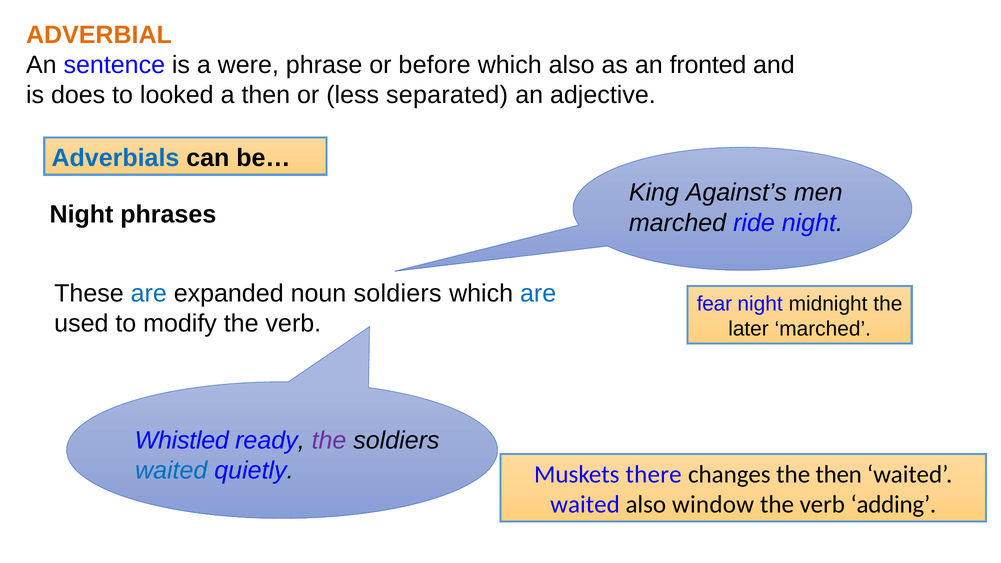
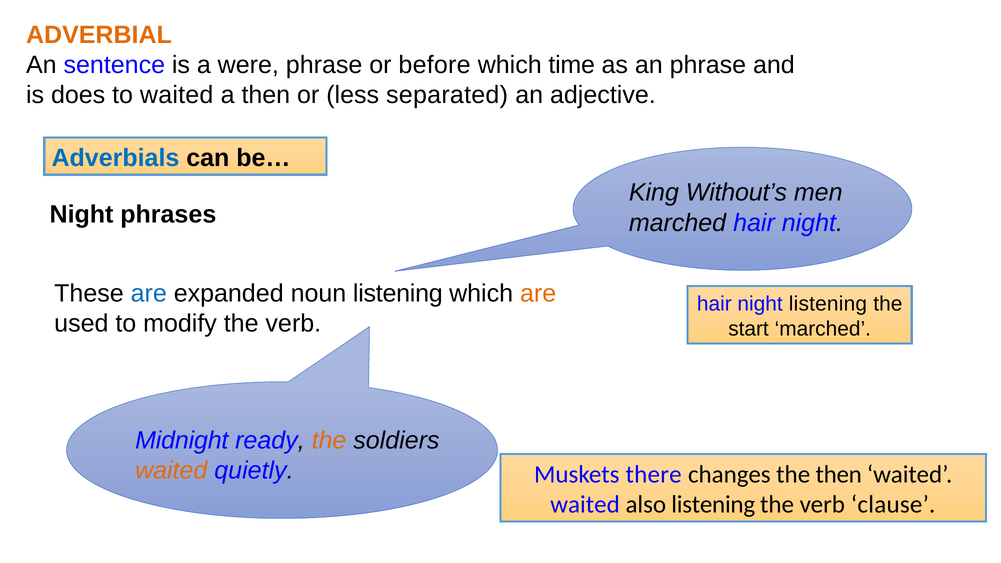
which also: also -> time (572, 65)
an fronted: fronted -> phrase (708, 65)
to looked: looked -> waited (177, 95)
Against’s: Against’s -> Without’s (736, 193)
marched ride: ride -> hair (754, 223)
noun soldiers: soldiers -> listening (398, 294)
are colour: blue -> orange (538, 294)
fear: fear -> hair (714, 304)
night midnight: midnight -> listening (828, 304)
later: later -> start (749, 329)
Whistled: Whistled -> Midnight (182, 440)
the colour: purple -> orange (329, 440)
waited colour: blue -> orange (171, 470)
also window: window -> listening (713, 505)
adding: adding -> clause (893, 505)
